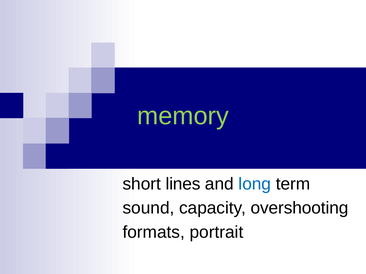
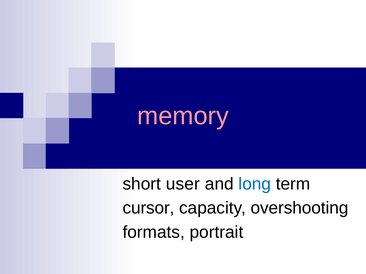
memory colour: light green -> pink (183, 116)
lines: lines -> user (183, 184)
sound: sound -> cursor (149, 208)
